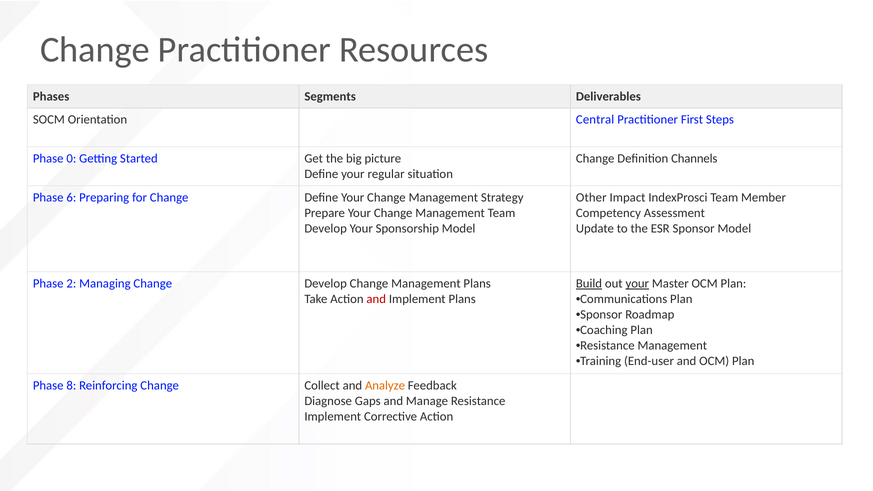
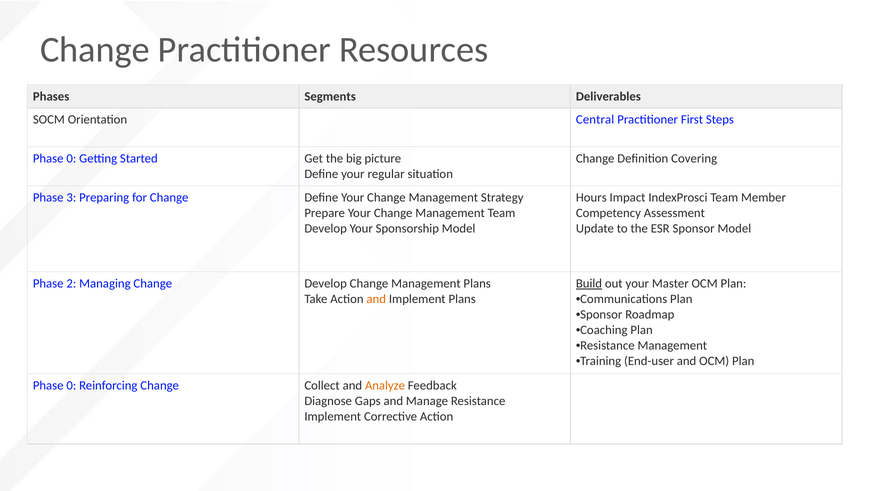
Channels: Channels -> Covering (694, 159)
6: 6 -> 3 (71, 198)
Other: Other -> Hours (591, 198)
your underline: present -> none (637, 284)
and colour: red -> orange (376, 299)
8: 8 -> 0 (71, 385)
